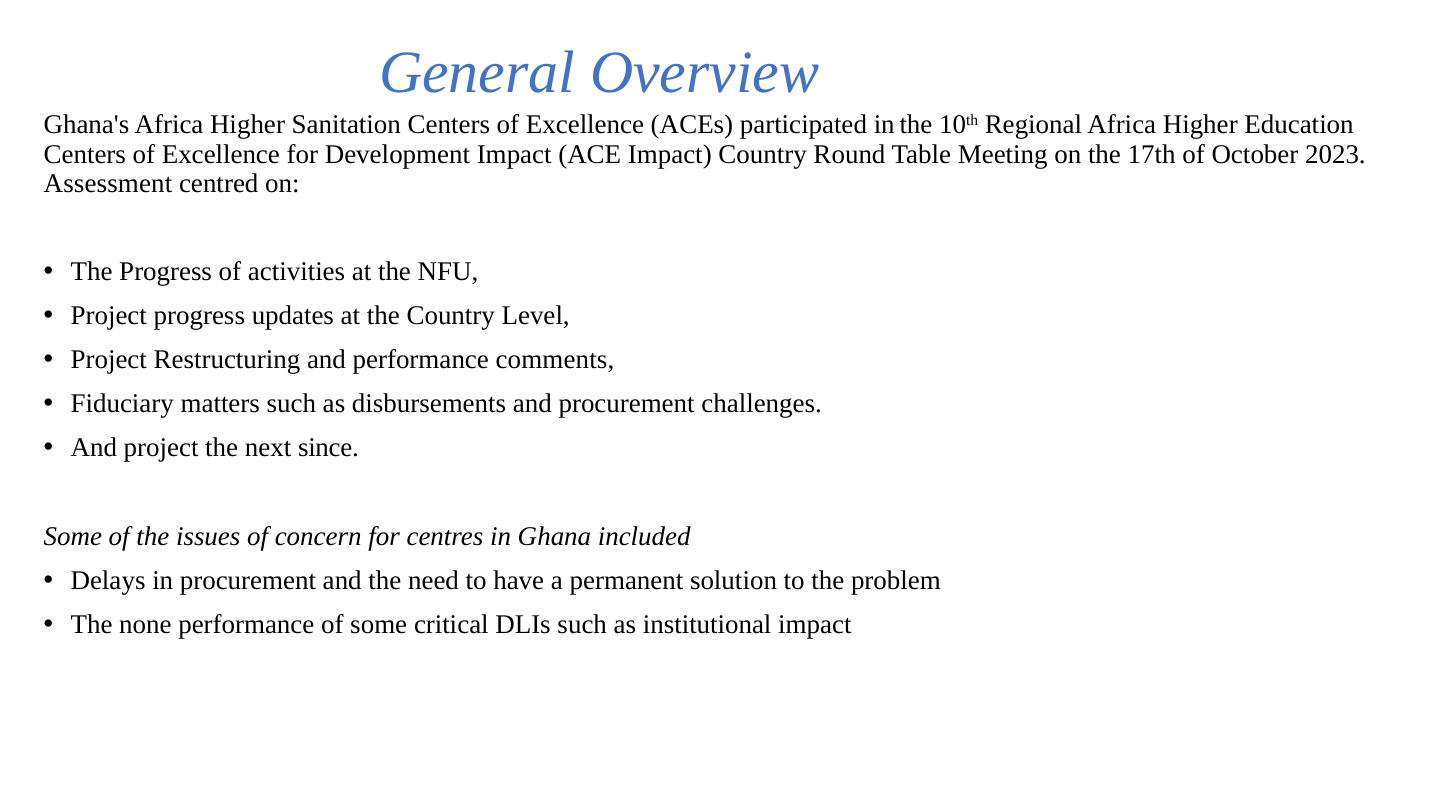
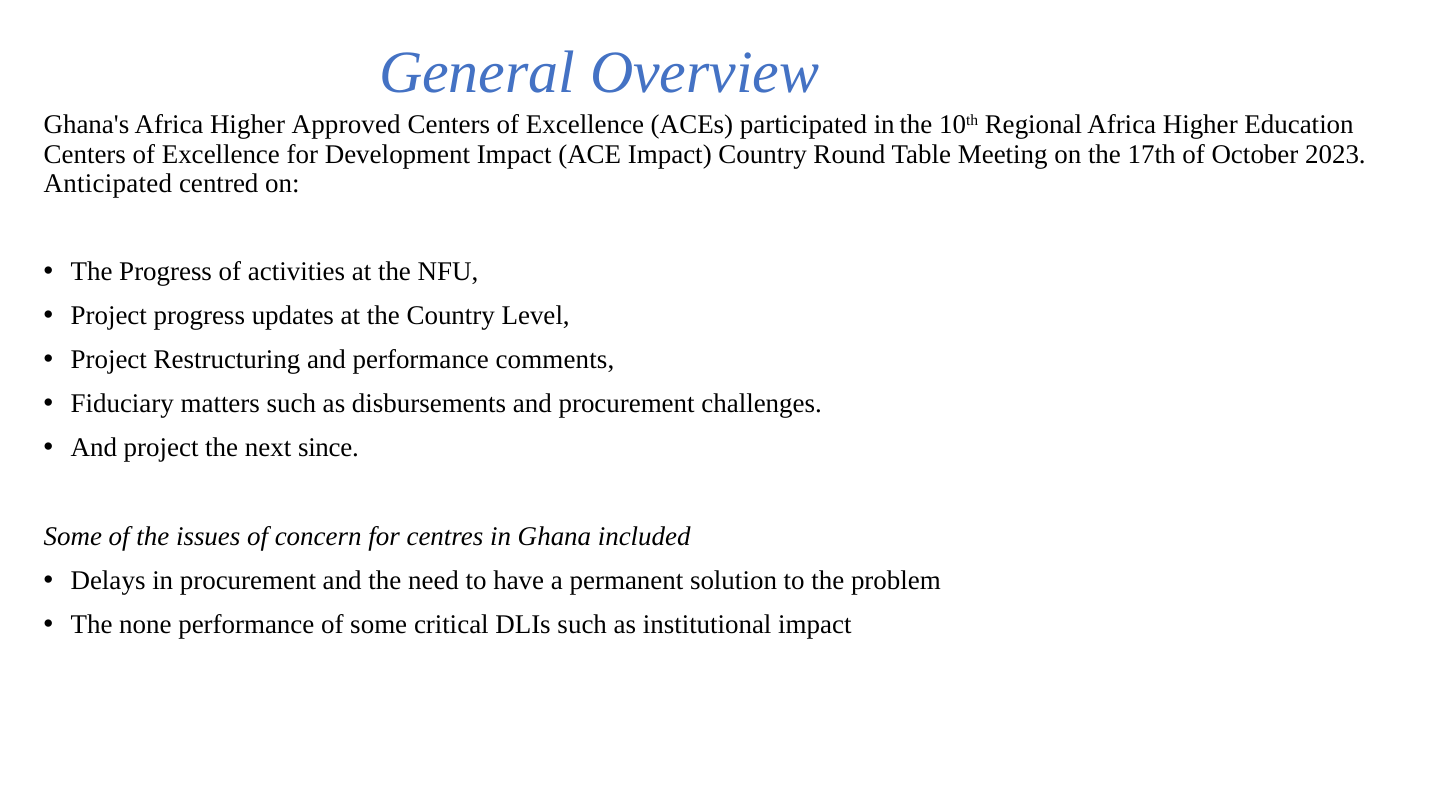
Sanitation: Sanitation -> Approved (346, 125)
Assessment: Assessment -> Anticipated (108, 183)
